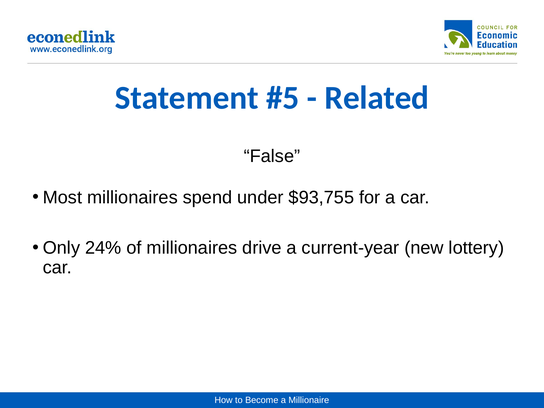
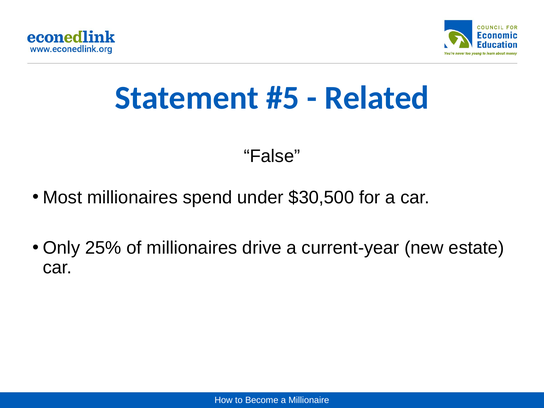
$93,755: $93,755 -> $30,500 (321, 197)
24%: 24% -> 25% (103, 248)
lottery: lottery -> estate (476, 248)
